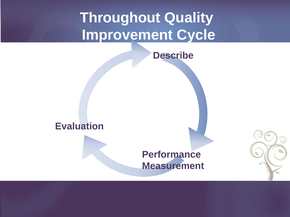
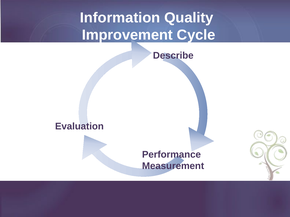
Throughout: Throughout -> Information (120, 18)
